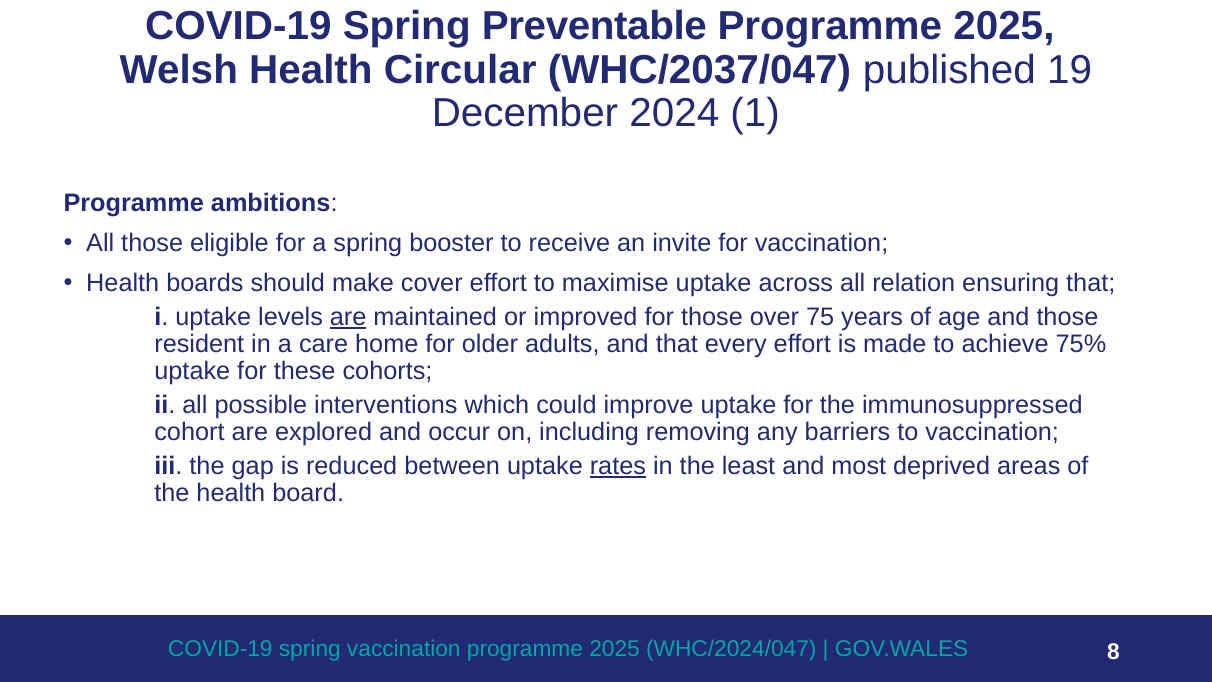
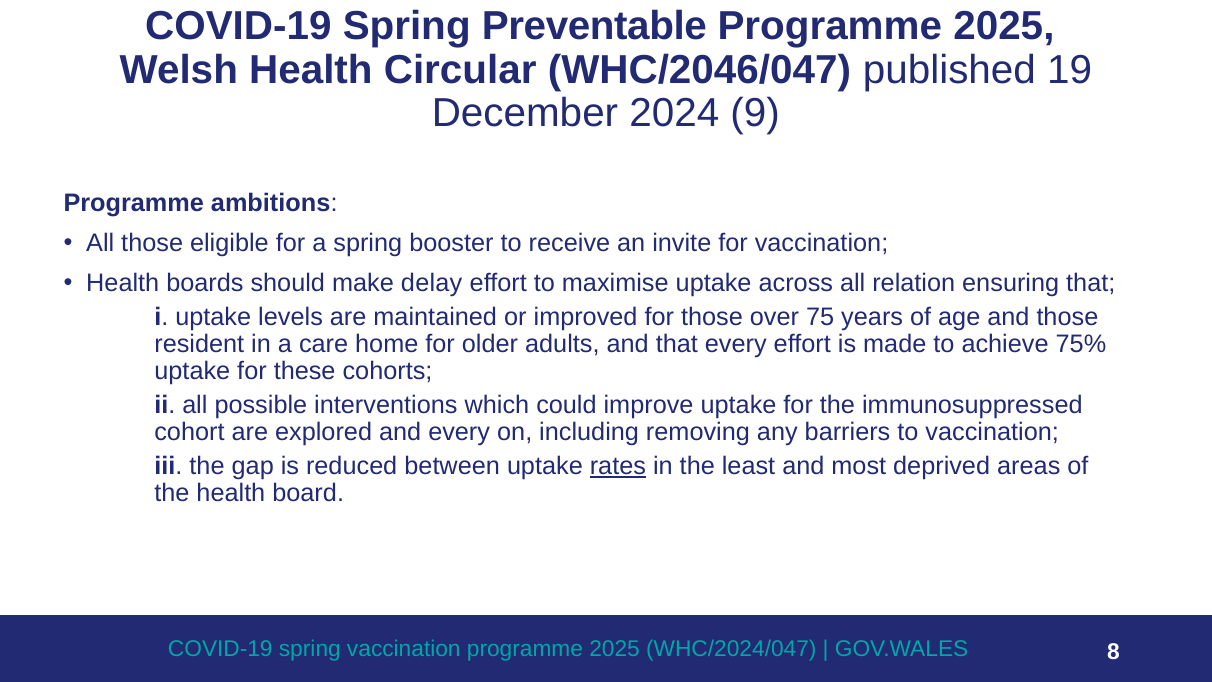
WHC/2037/047: WHC/2037/047 -> WHC/2046/047 (699, 70)
1: 1 -> 9 (755, 113)
cover: cover -> delay (432, 283)
are underline: present -> none (348, 317)
and occur: occur -> every (459, 432)
